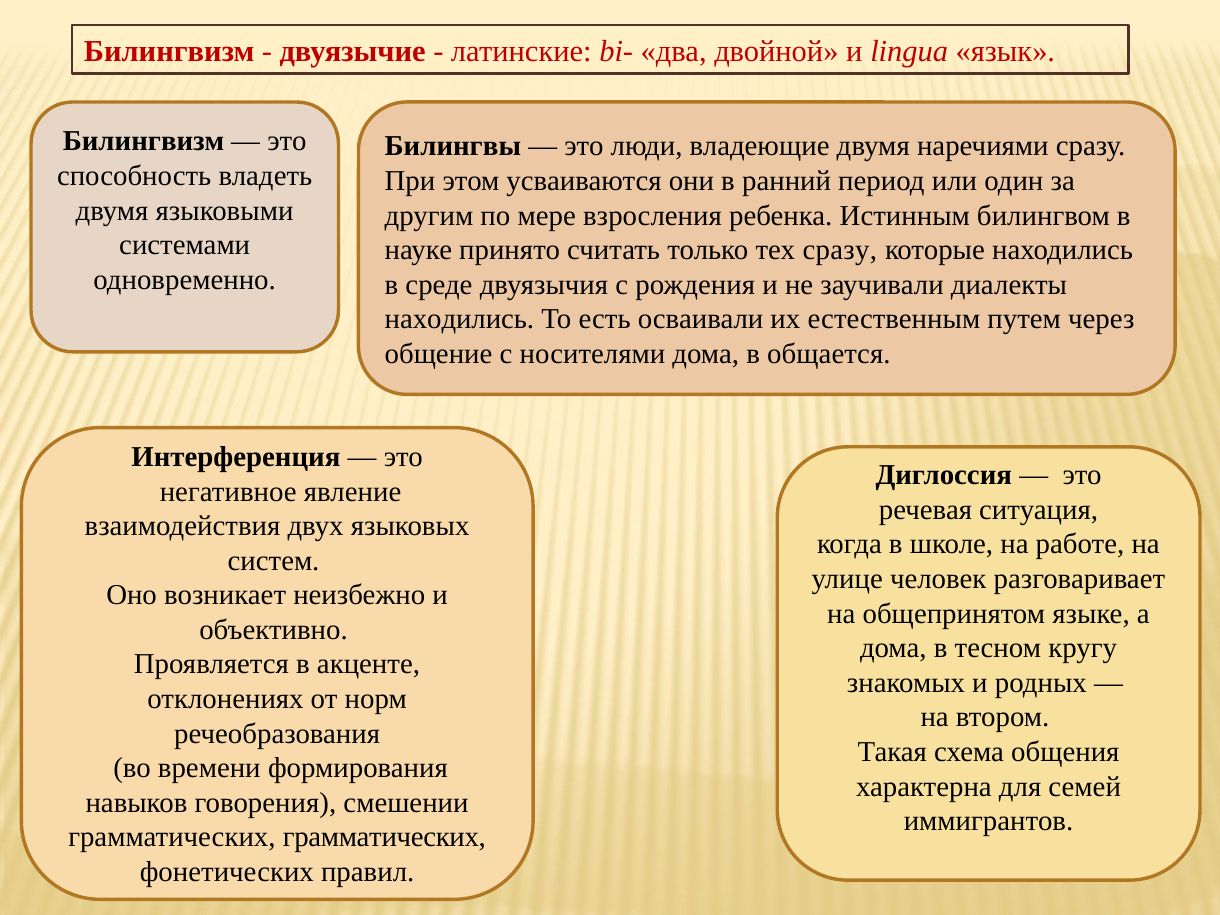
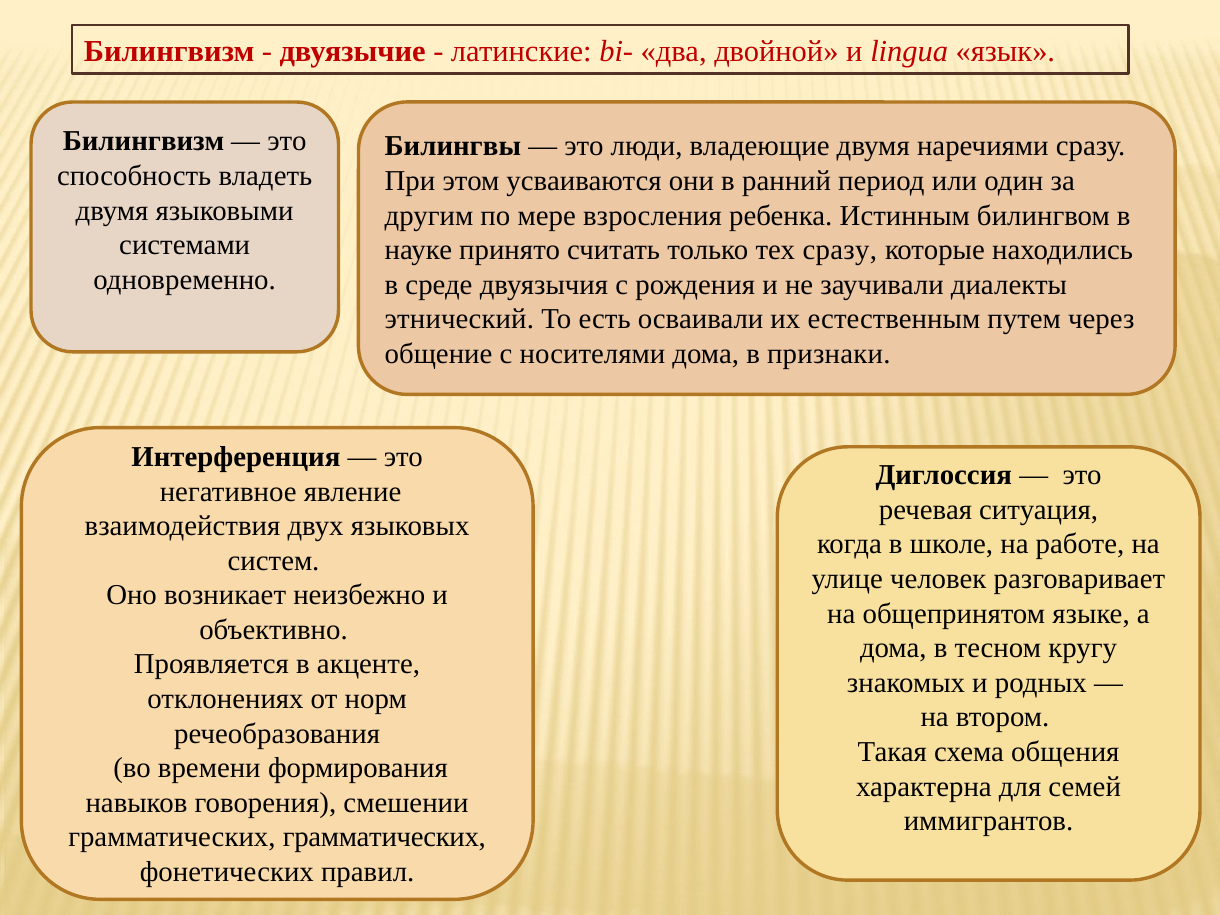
находились: находились -> этнический (459, 319)
общается: общается -> признаки (829, 354)
